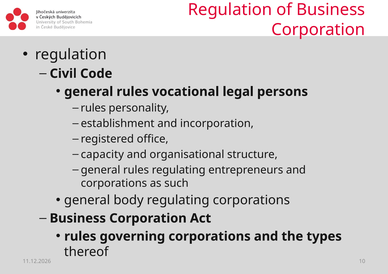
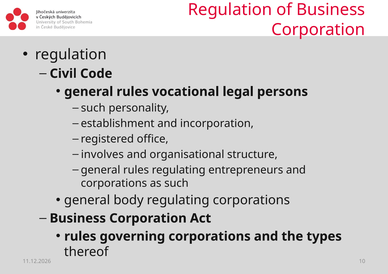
rules: rules -> such (93, 108)
capacity: capacity -> involves (102, 155)
